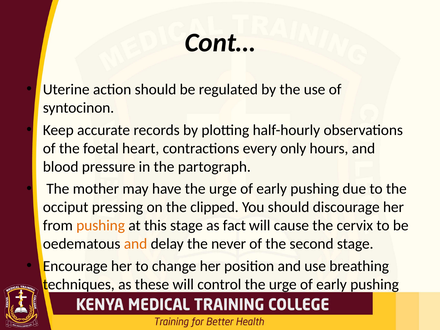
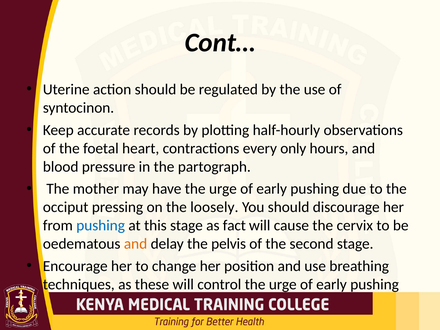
clipped: clipped -> loosely (214, 207)
pushing colour: orange -> blue (101, 226)
never: never -> pelvis (229, 244)
